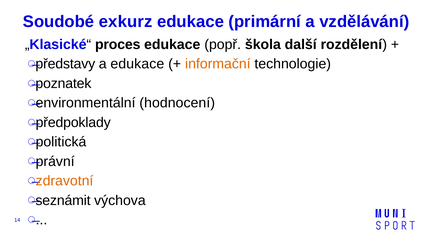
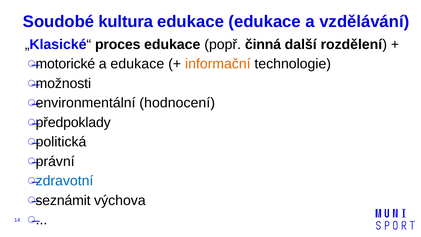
exkurz: exkurz -> kultura (126, 22)
edukace primární: primární -> edukace (265, 22)
škola: škola -> činná (263, 44)
představy: představy -> motorické (65, 64)
poznatek: poznatek -> možnosti (63, 83)
zdravotní colour: orange -> blue (65, 181)
